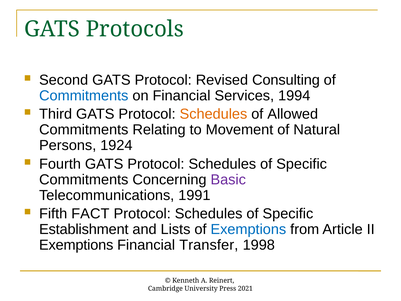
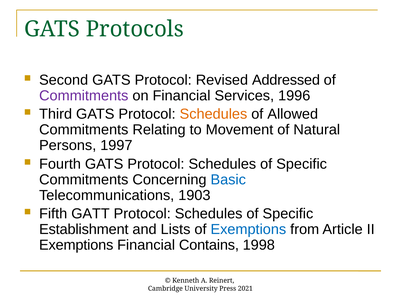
Consulting: Consulting -> Addressed (286, 80)
Commitments colour: blue -> purple (84, 96)
1994: 1994 -> 1996 (294, 96)
1924: 1924 -> 1997 (116, 145)
Basic colour: purple -> blue (228, 179)
1991: 1991 -> 1903 (194, 195)
FACT: FACT -> GATT (90, 214)
Transfer: Transfer -> Contains (209, 245)
